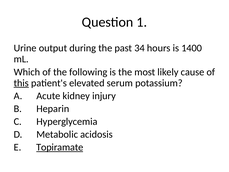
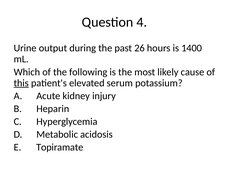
1: 1 -> 4 (142, 22)
34: 34 -> 26 (140, 48)
Topiramate underline: present -> none (60, 147)
